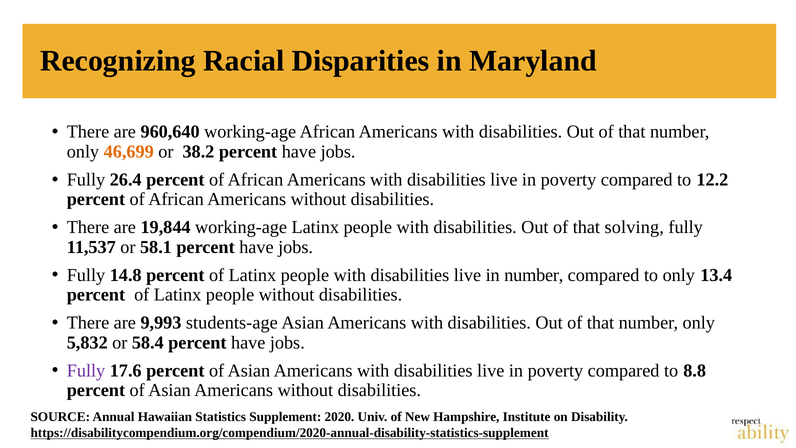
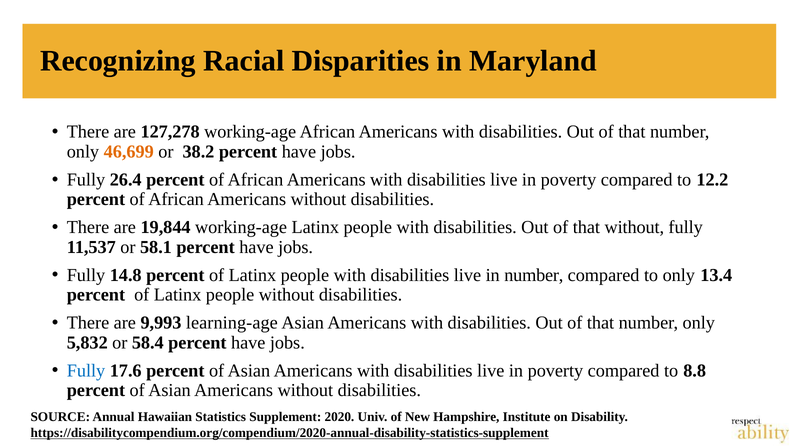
960,640: 960,640 -> 127,278 (170, 132)
that solving: solving -> without (634, 227)
students-age: students-age -> learning-age (232, 323)
Fully colour: purple -> blue (86, 370)
